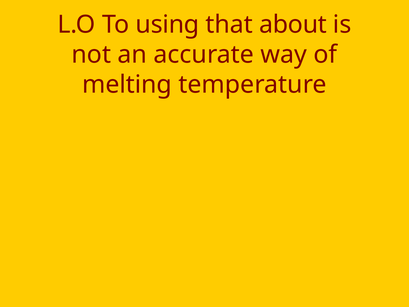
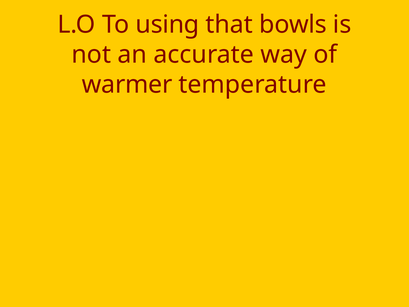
about: about -> bowls (293, 25)
melting: melting -> warmer (127, 85)
